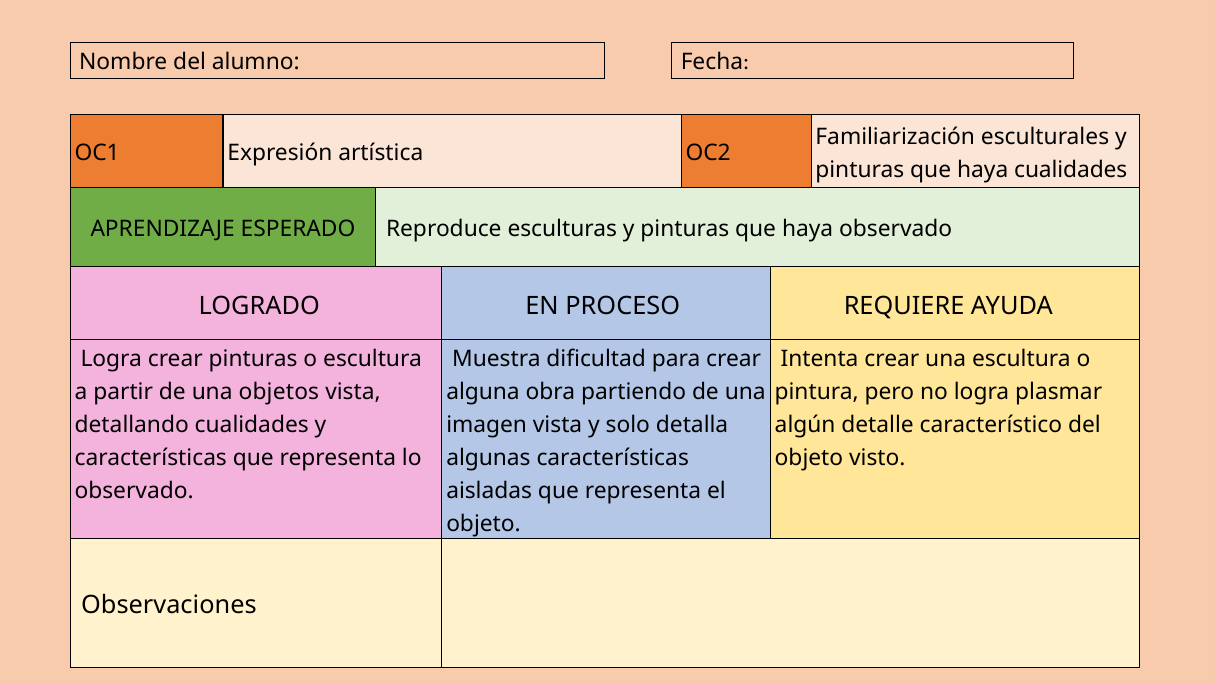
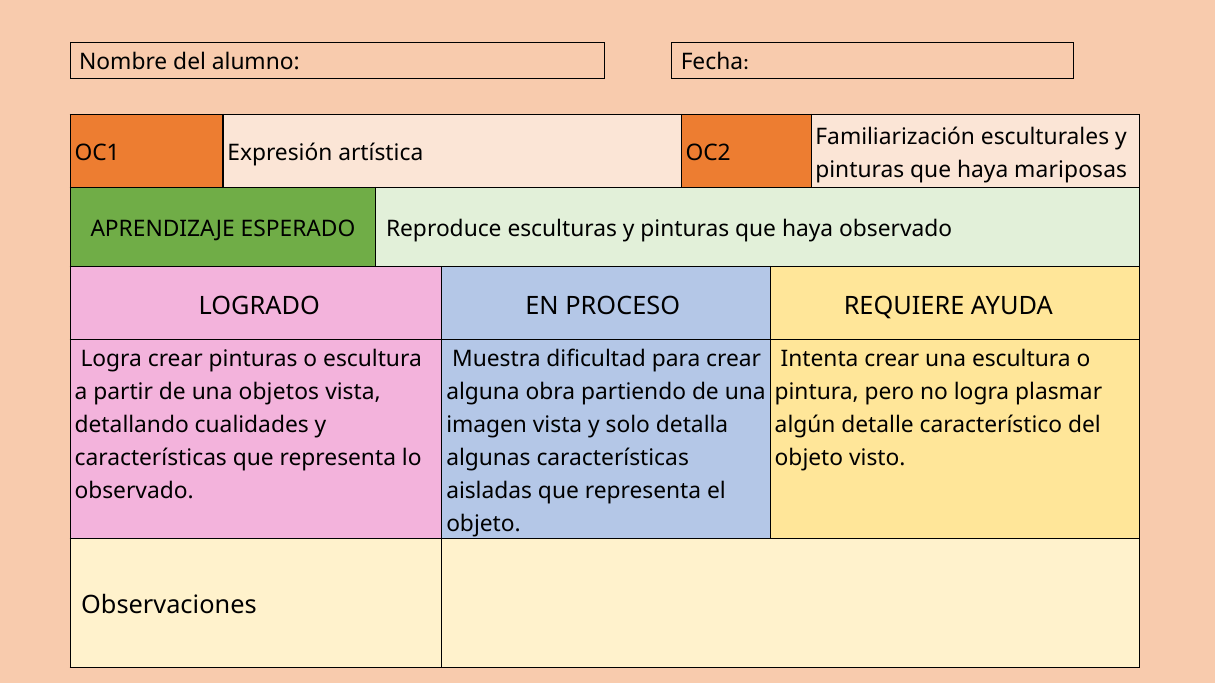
haya cualidades: cualidades -> mariposas (1071, 170)
